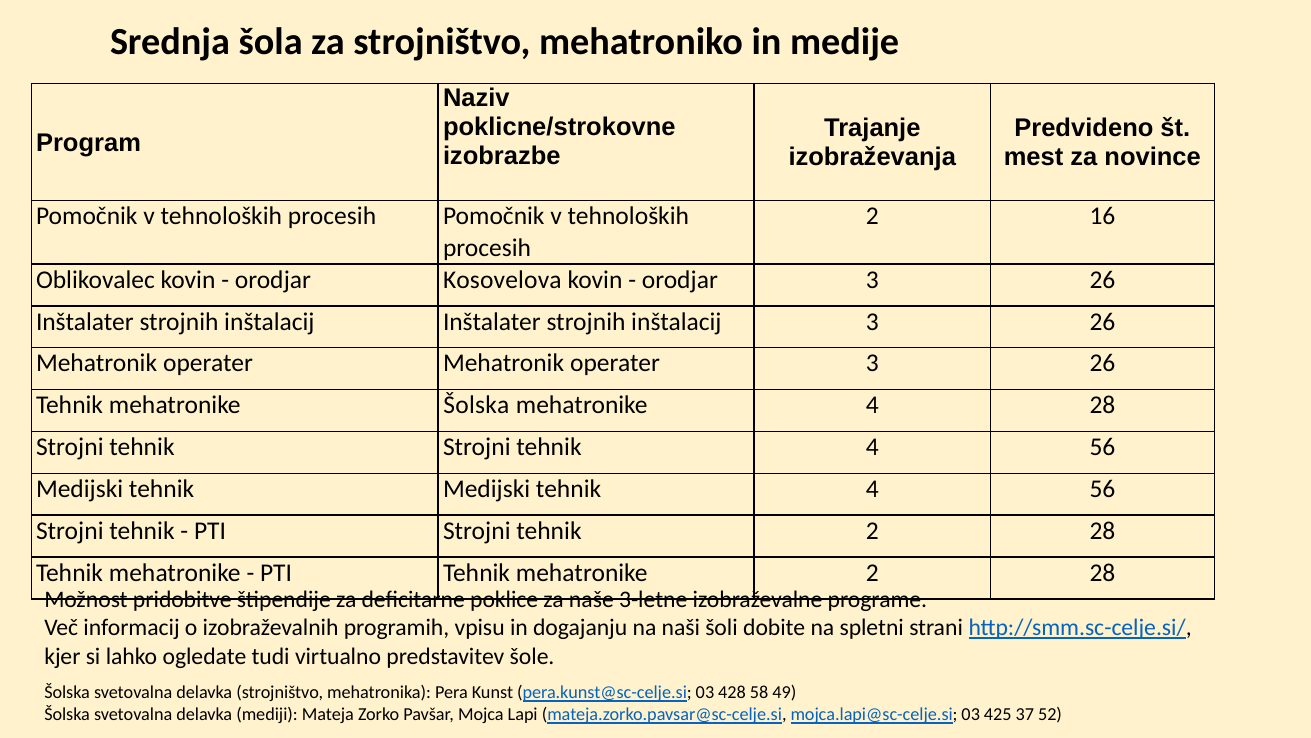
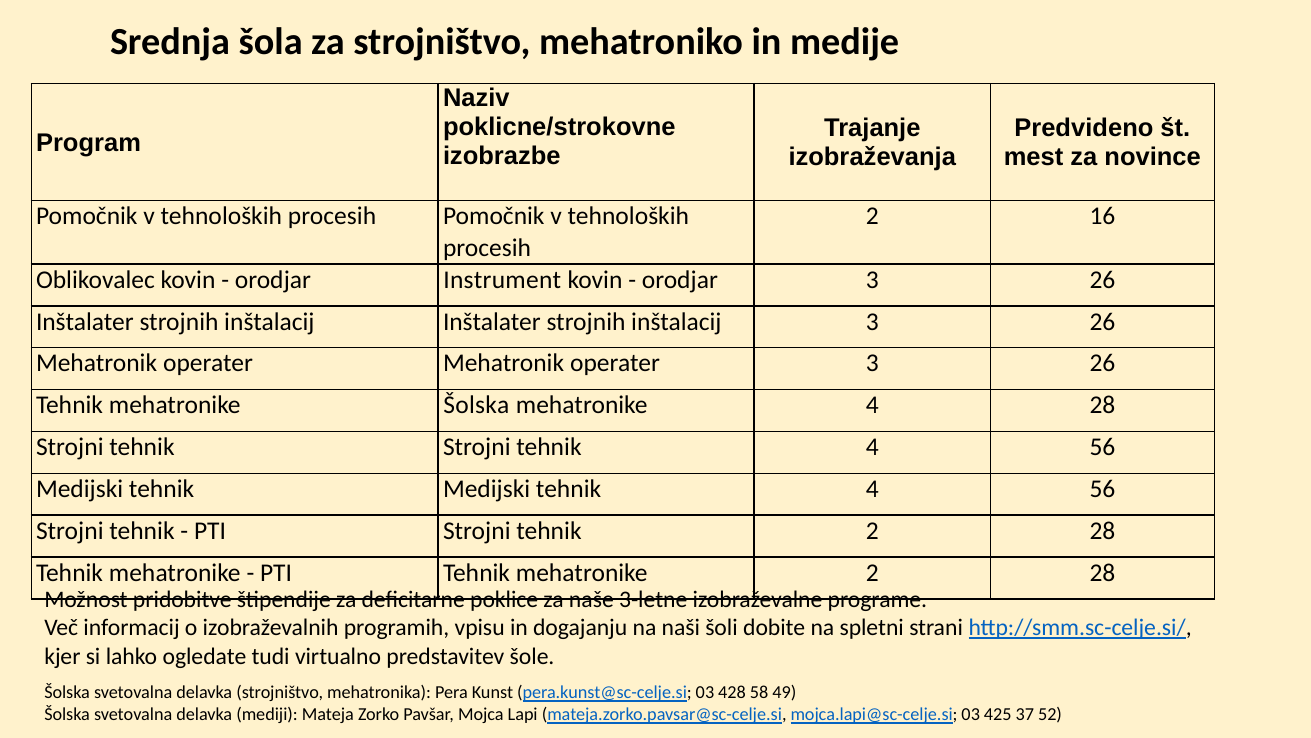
Kosovelova: Kosovelova -> Instrument (502, 279)
